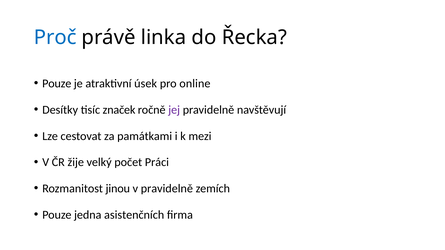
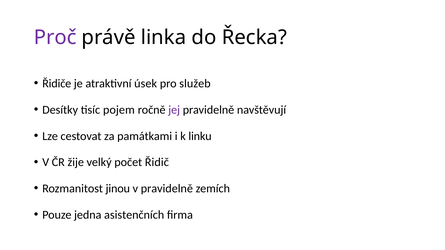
Proč colour: blue -> purple (55, 37)
Pouze: Pouze -> Řidiče (57, 84)
online: online -> služeb (195, 84)
značek: značek -> pojem (119, 110)
mezi: mezi -> linku (200, 136)
Práci: Práci -> Řidič (157, 163)
